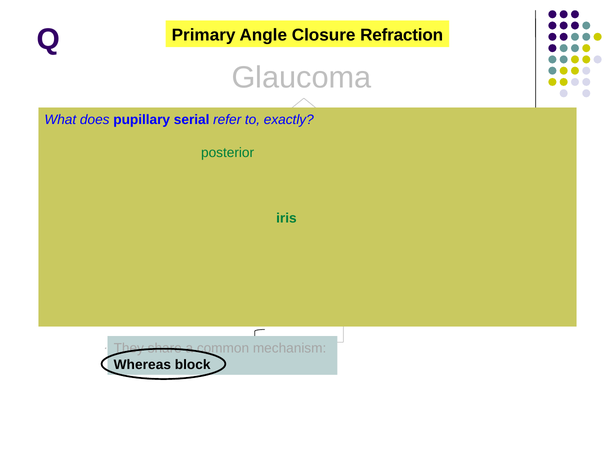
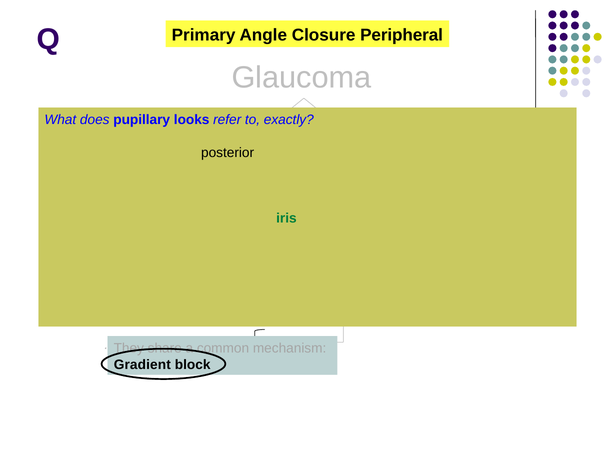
Closure Refraction: Refraction -> Peripheral (402, 35)
serial: serial -> looks (192, 120)
posterior colour: green -> black (228, 153)
Whereas: Whereas -> Gradient (142, 365)
